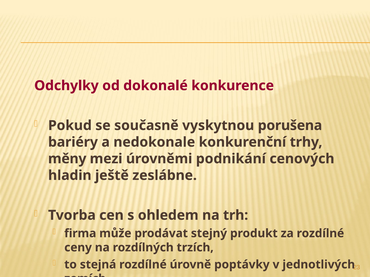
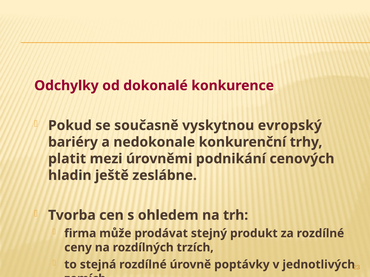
porušena: porušena -> evropský (290, 126)
měny: měny -> platit (67, 159)
